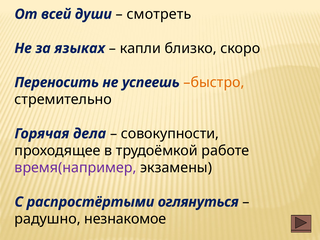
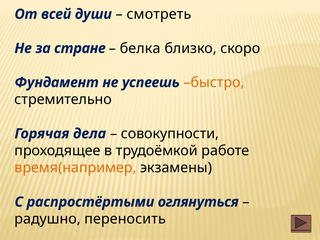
языках: языках -> стране (80, 48)
капли: капли -> белка (140, 48)
Переносить: Переносить -> Фундамент (57, 82)
время(например colour: purple -> orange (75, 168)
незнакомое: незнакомое -> переносить (125, 219)
